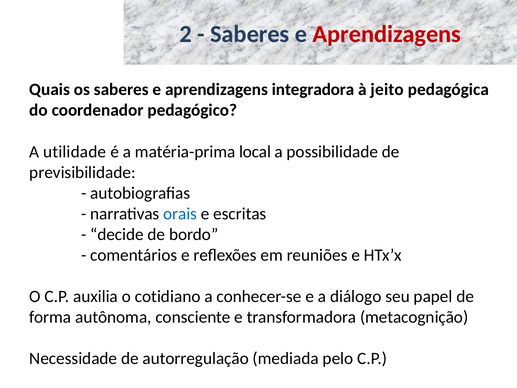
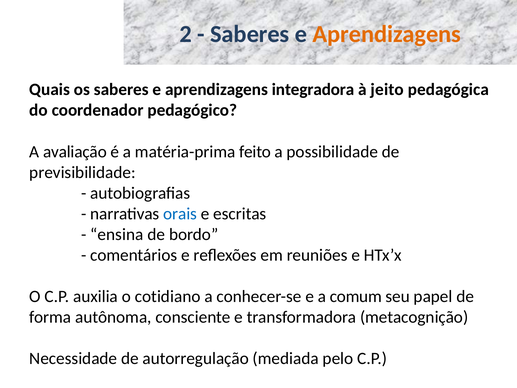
Aprendizagens colour: red -> orange (387, 34)
utilidade: utilidade -> avaliação (75, 152)
local: local -> feito (255, 152)
decide: decide -> ensina (117, 234)
diálogo: diálogo -> comum (356, 296)
